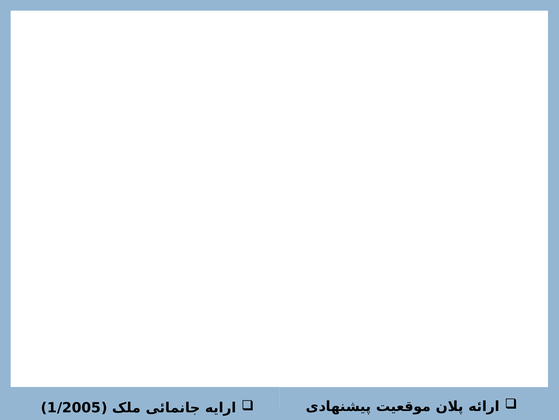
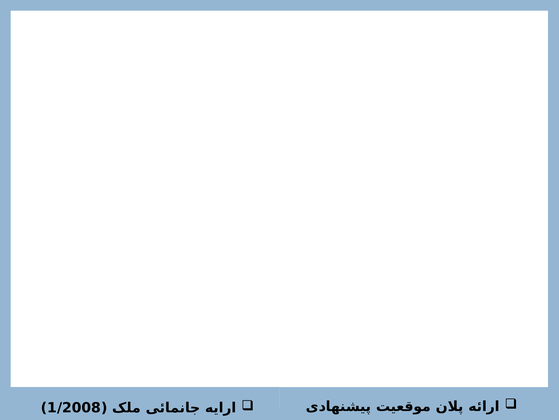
1/2005: 1/2005 -> 1/2008 (74, 407)
